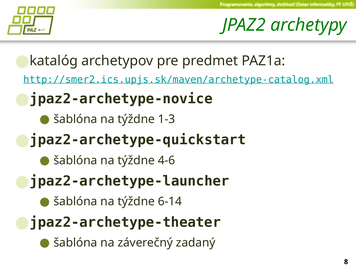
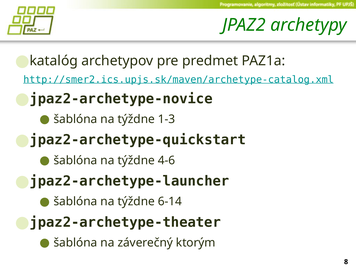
zadaný: zadaný -> ktorým (196, 243)
